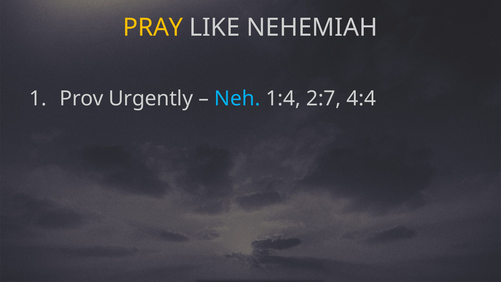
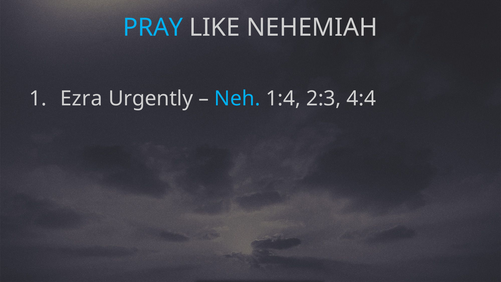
PRAY colour: yellow -> light blue (153, 28)
Prov: Prov -> Ezra (81, 99)
2:7: 2:7 -> 2:3 (324, 99)
